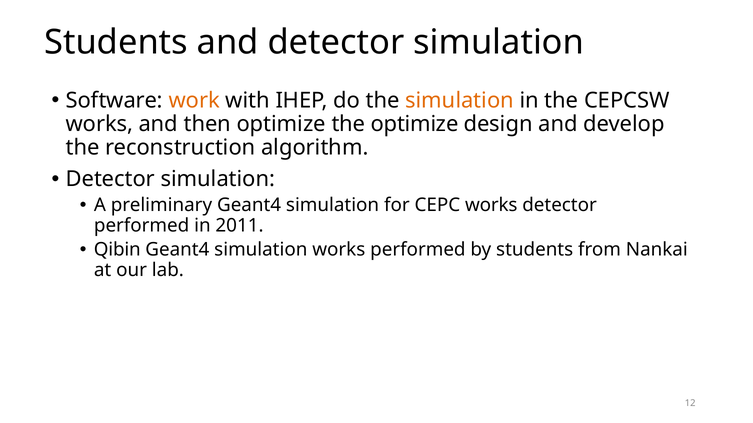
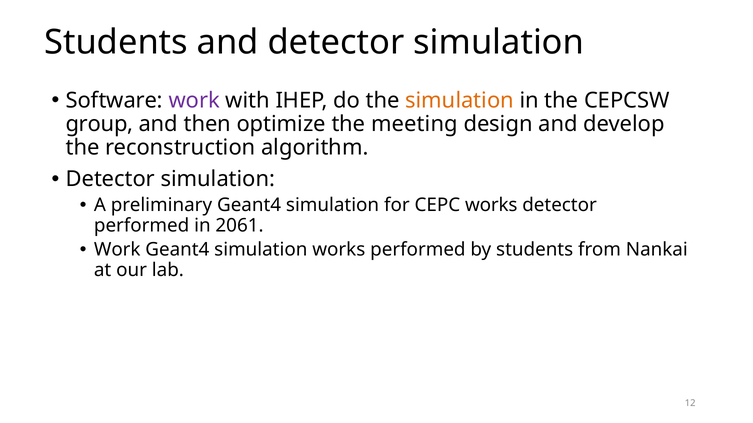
work colour: orange -> purple (194, 100)
works: works -> group (99, 124)
the optimize: optimize -> meeting (414, 124)
2011: 2011 -> 2061 (240, 226)
Qibin: Qibin -> Work (117, 250)
